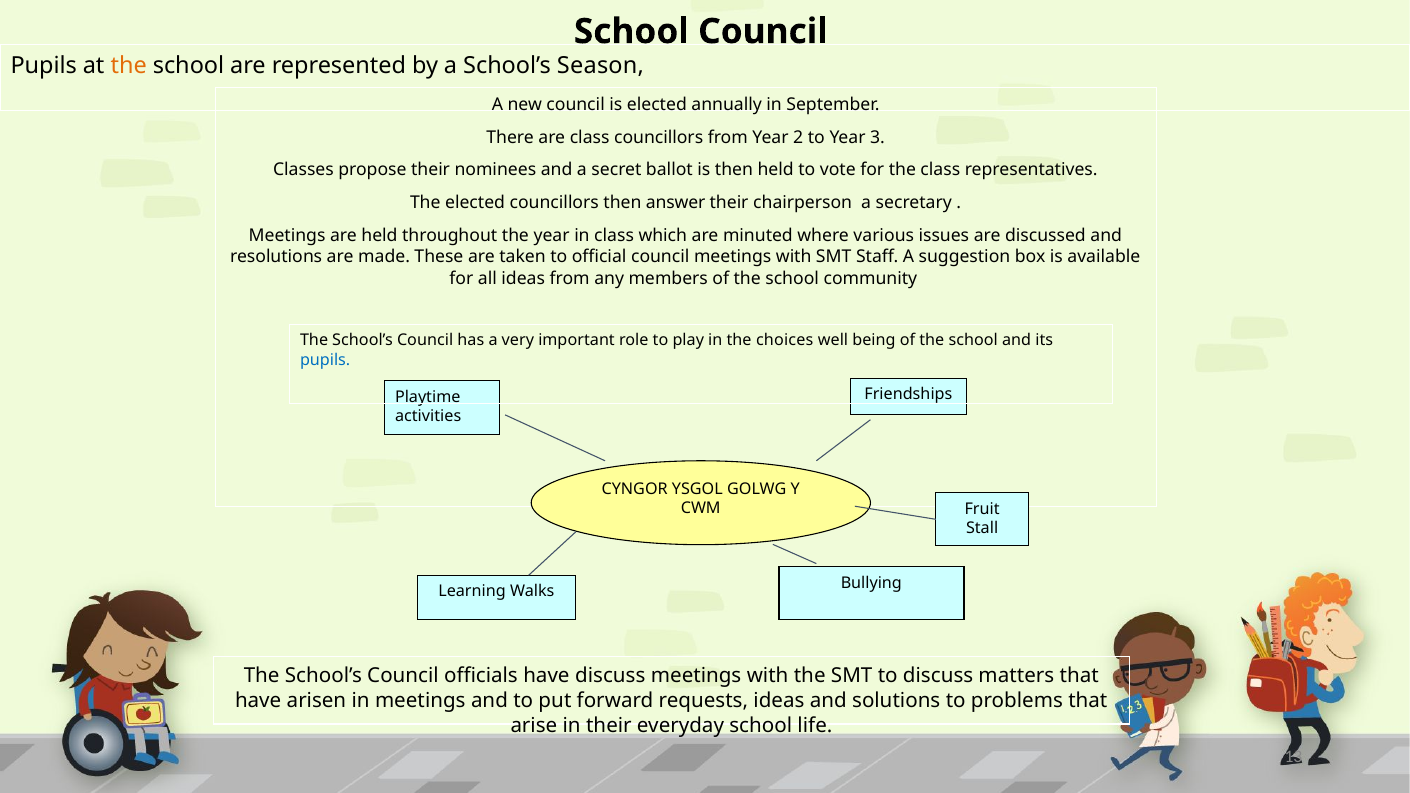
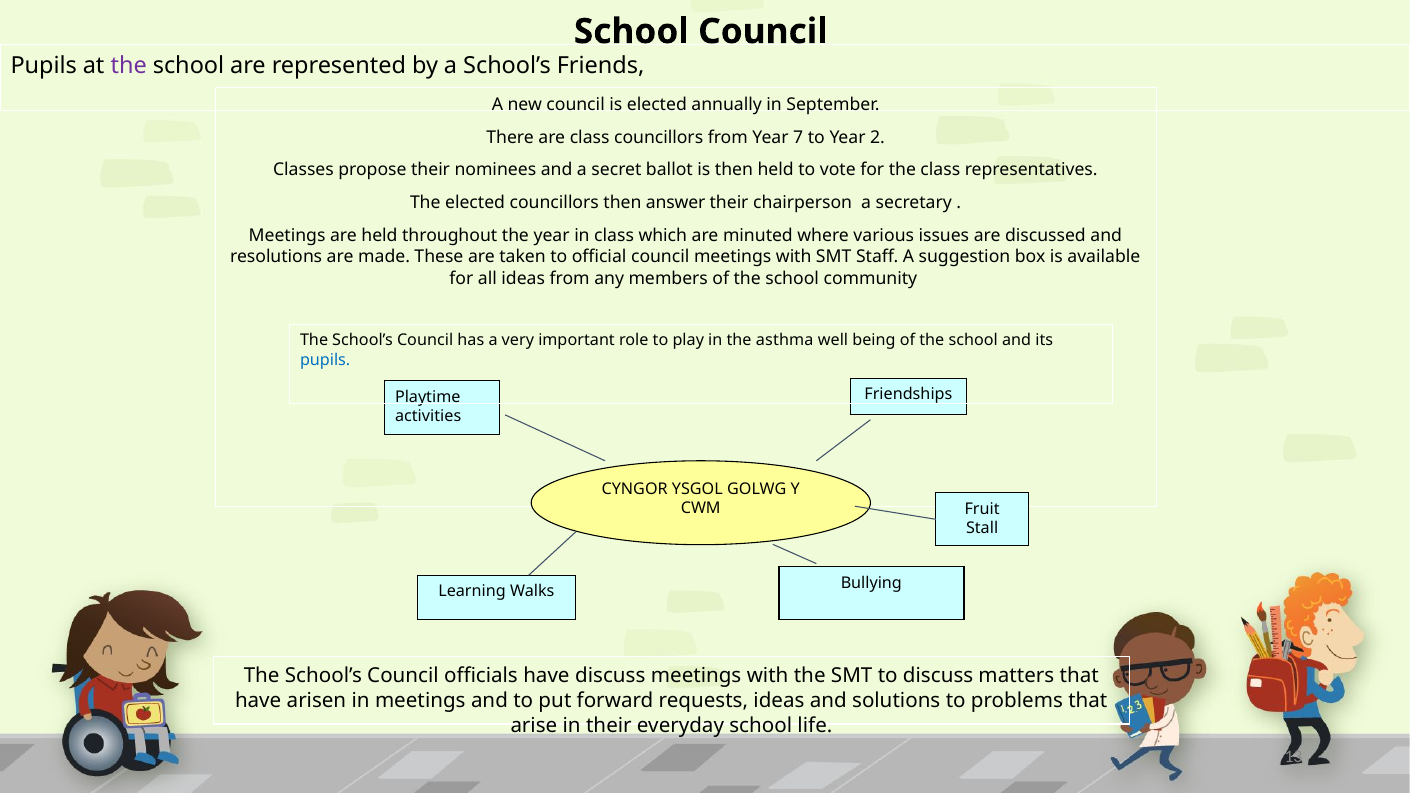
the colour: orange -> purple (129, 66)
Season: Season -> Friends (601, 66)
2: 2 -> 7 (798, 137)
3: 3 -> 2 (878, 137)
choices: choices -> asthma (785, 341)
